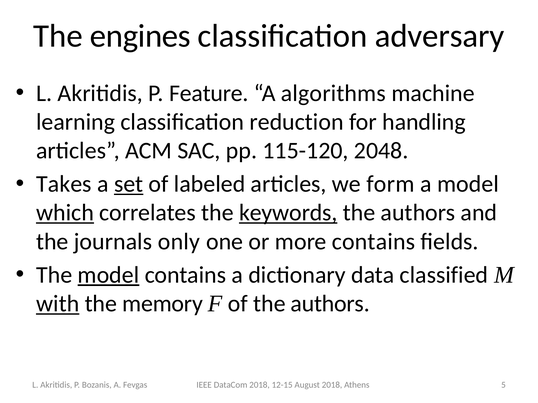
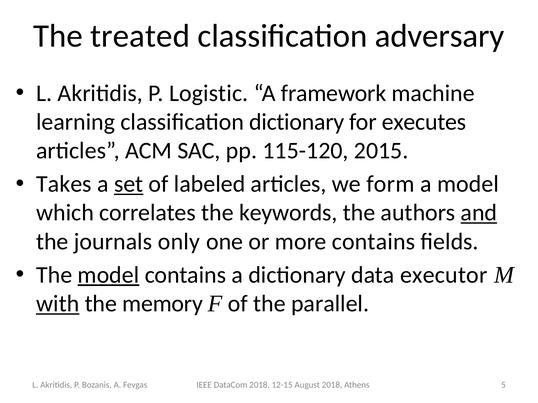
engines: engines -> treated (140, 36)
Feature: Feature -> Logistic (209, 93)
algorithms: algorithms -> framework (334, 93)
classification reduction: reduction -> dictionary (297, 122)
handling: handling -> executes (424, 122)
2048: 2048 -> 2015 (381, 151)
which underline: present -> none (65, 213)
keywords underline: present -> none (288, 213)
and underline: none -> present (479, 213)
classified: classified -> executor (444, 275)
of the authors: authors -> parallel (330, 304)
